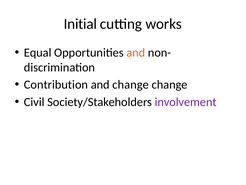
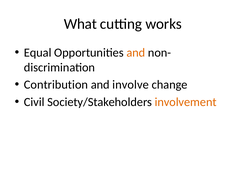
Initial: Initial -> What (80, 24)
and change: change -> involve (131, 85)
involvement colour: purple -> orange (186, 102)
